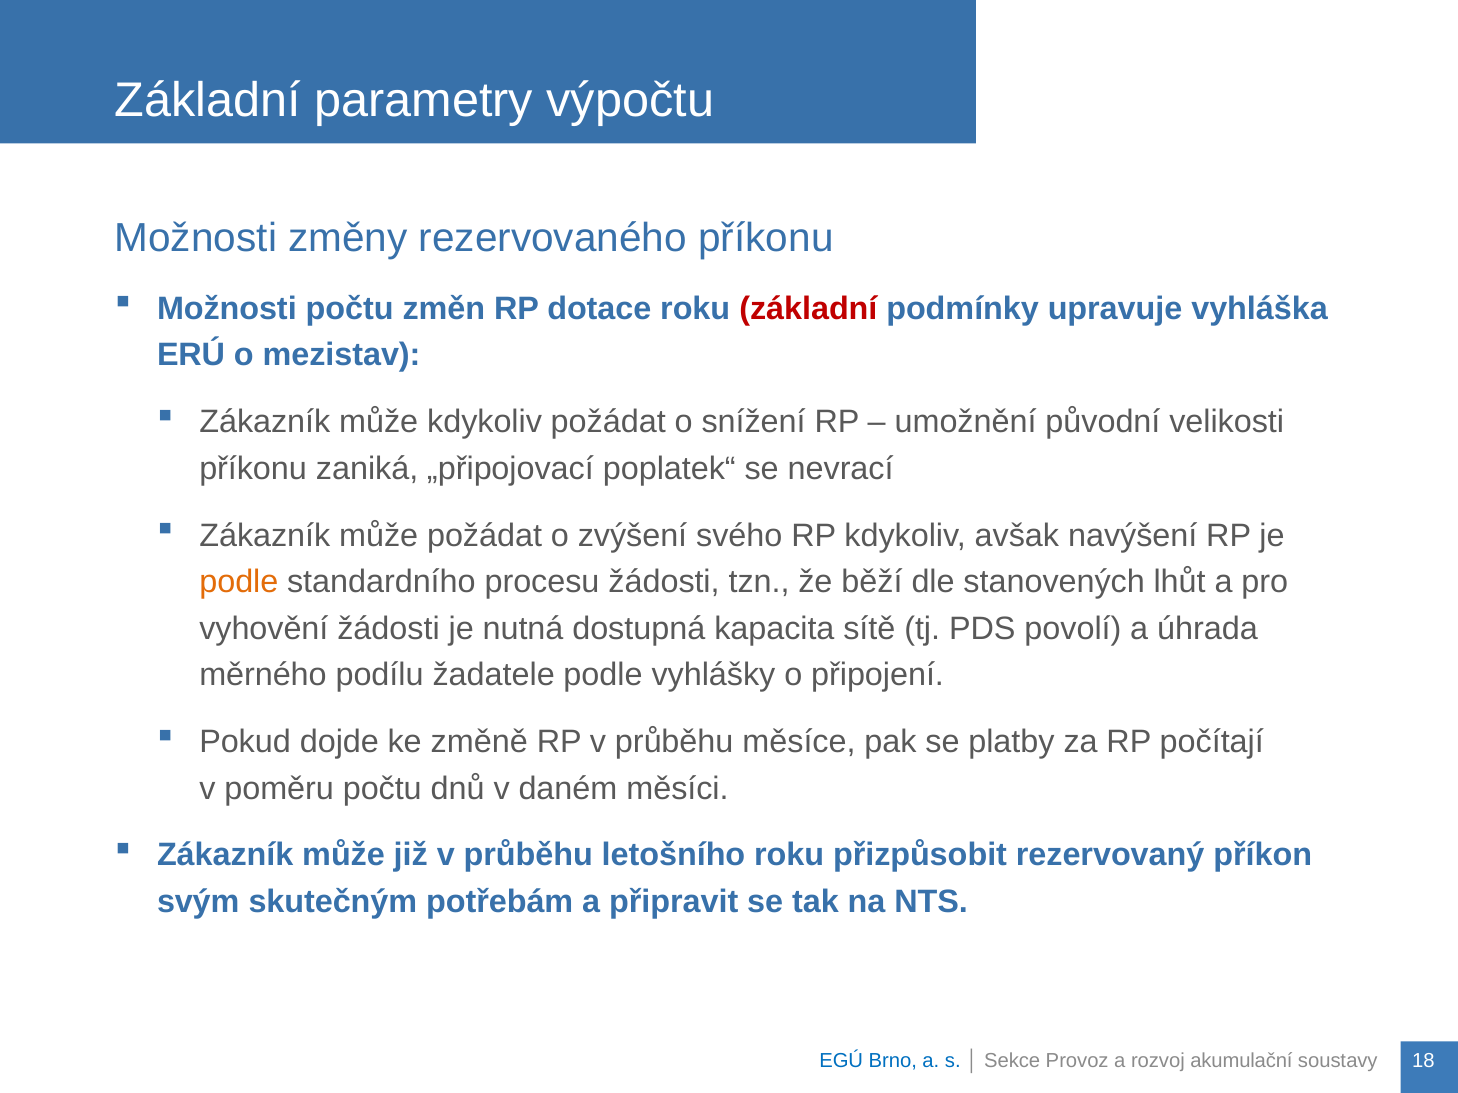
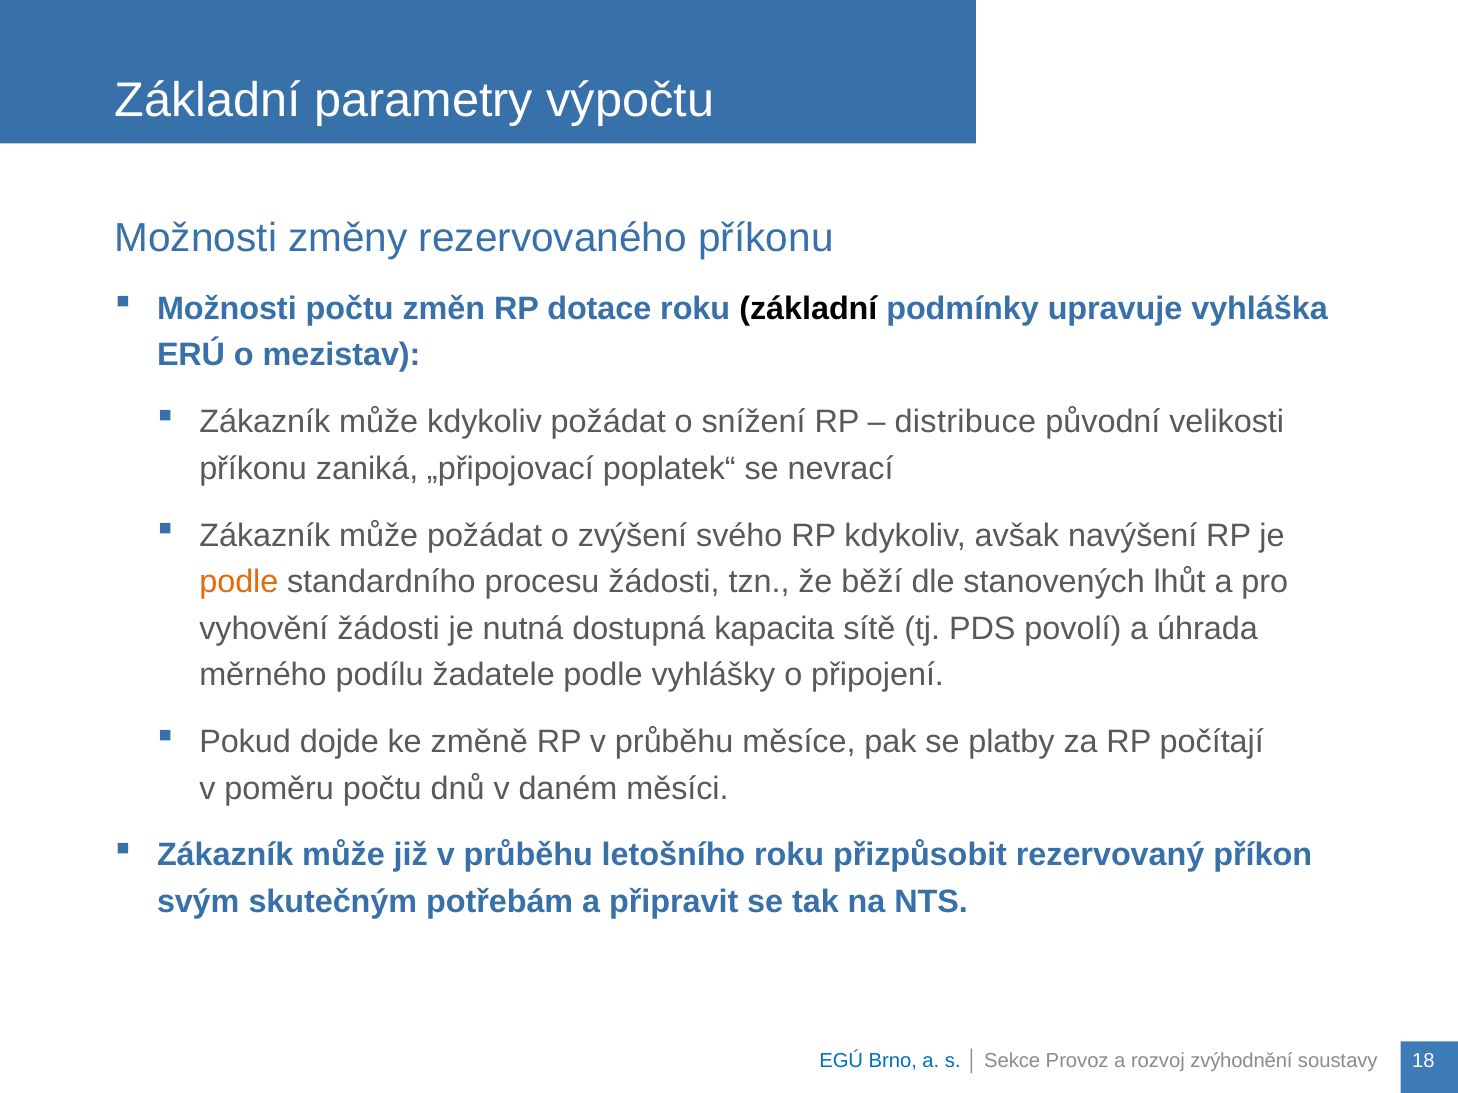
základní colour: red -> black (808, 309)
umožnění: umožnění -> distribuce (965, 422)
akumulační: akumulační -> zvýhodnění (1241, 1061)
